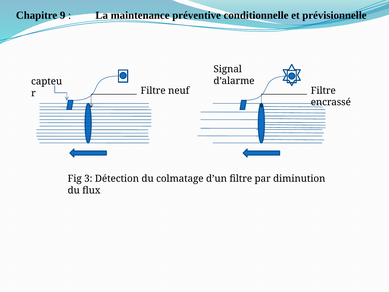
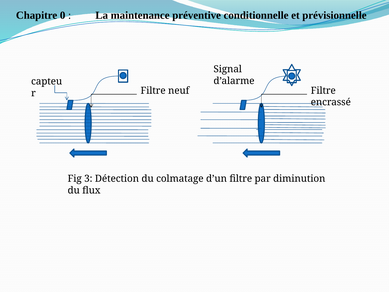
9: 9 -> 0 (63, 15)
